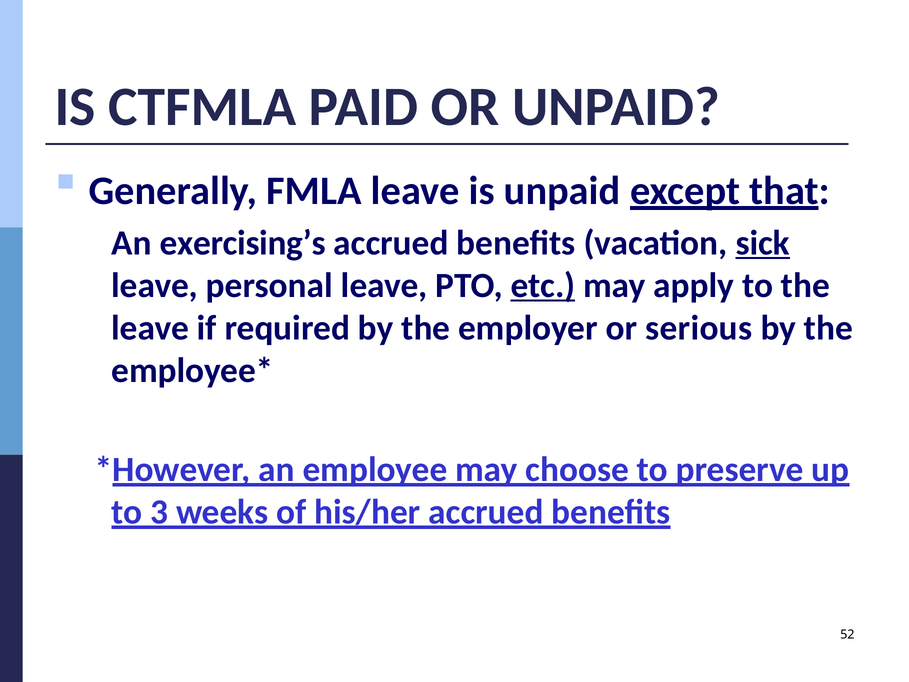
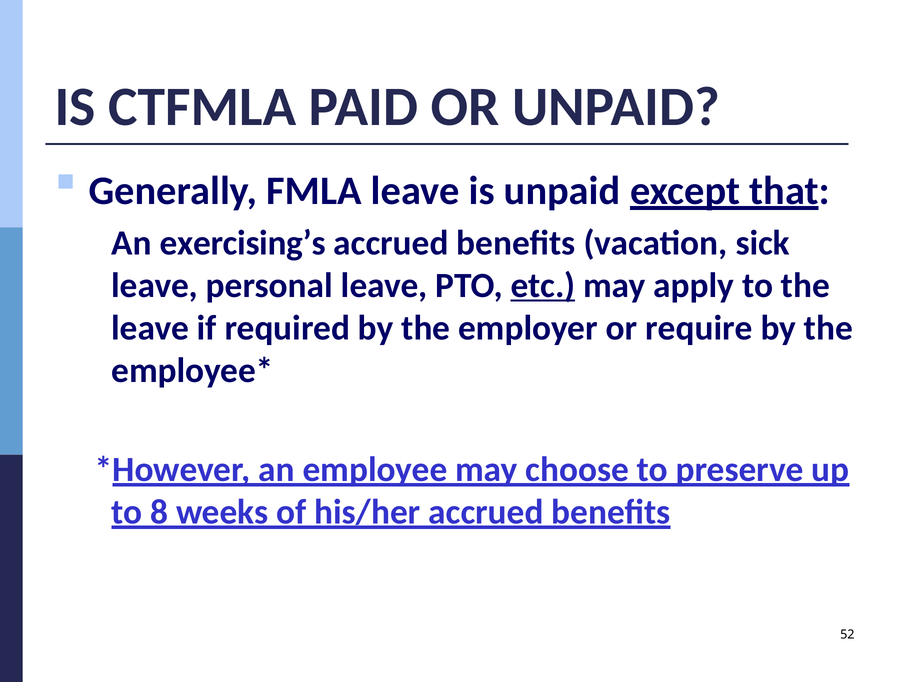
sick underline: present -> none (763, 243)
serious: serious -> require (699, 328)
3: 3 -> 8 (159, 512)
